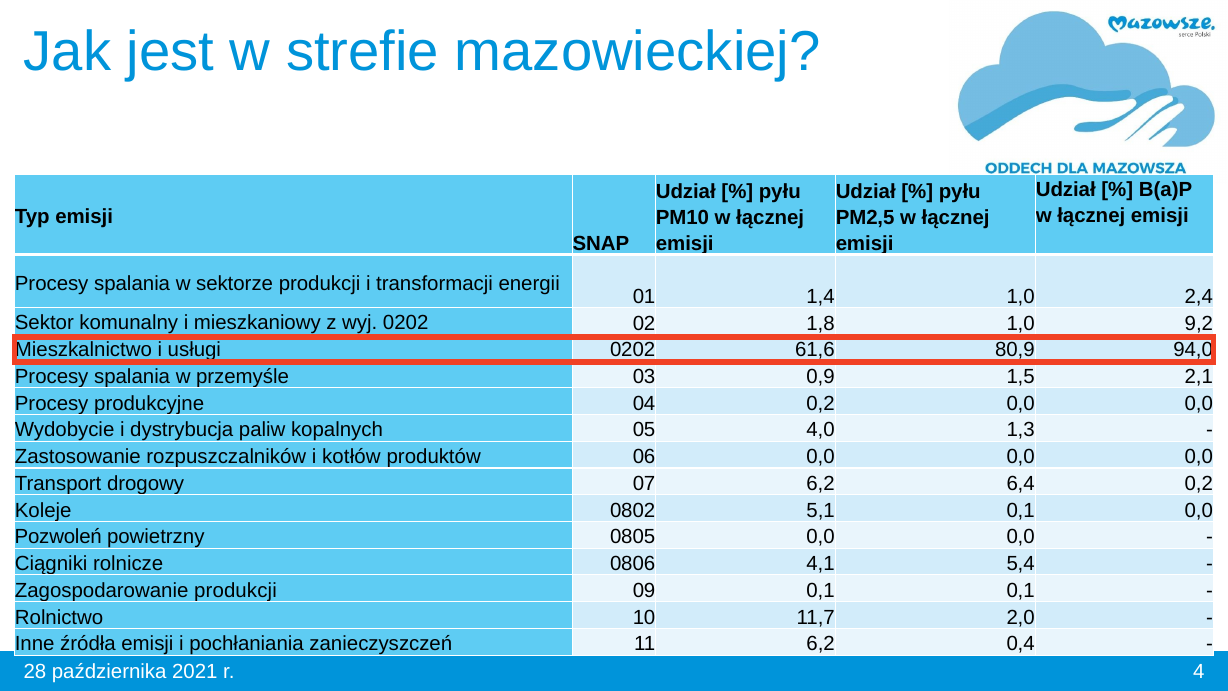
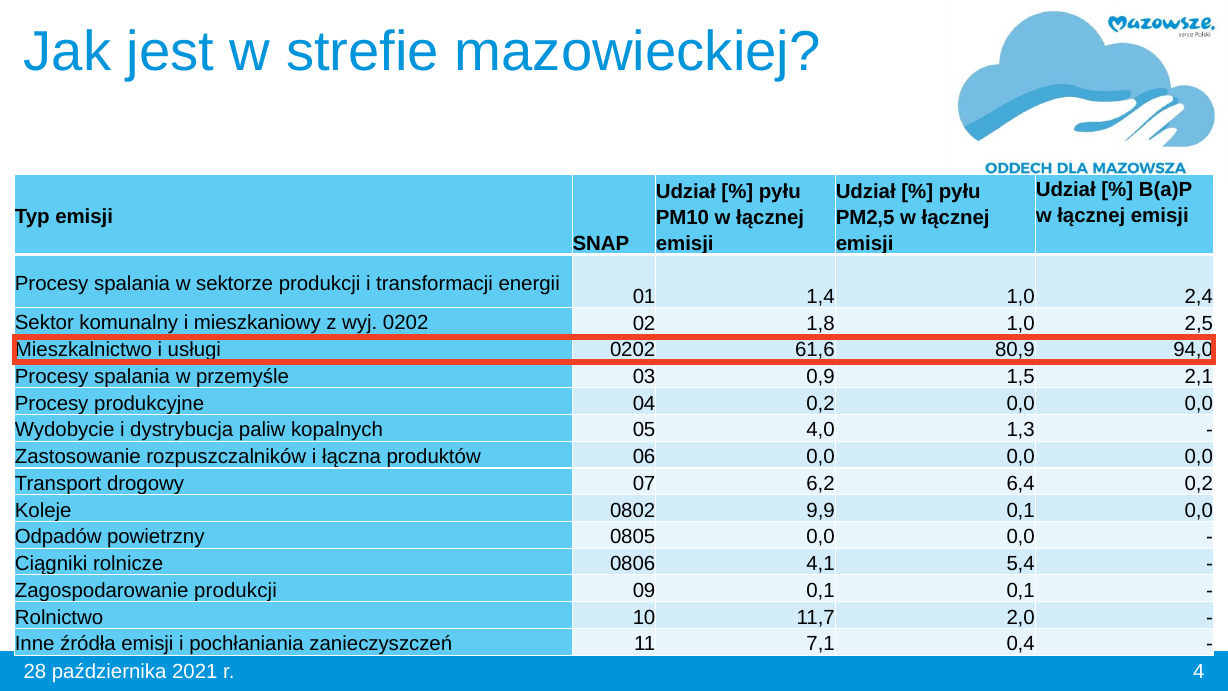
9,2: 9,2 -> 2,5 (1199, 323)
kotłów: kotłów -> łączna (351, 457)
5,1: 5,1 -> 9,9 (821, 510)
Pozwoleń: Pozwoleń -> Odpadów (58, 537)
11 6,2: 6,2 -> 7,1 (821, 644)
